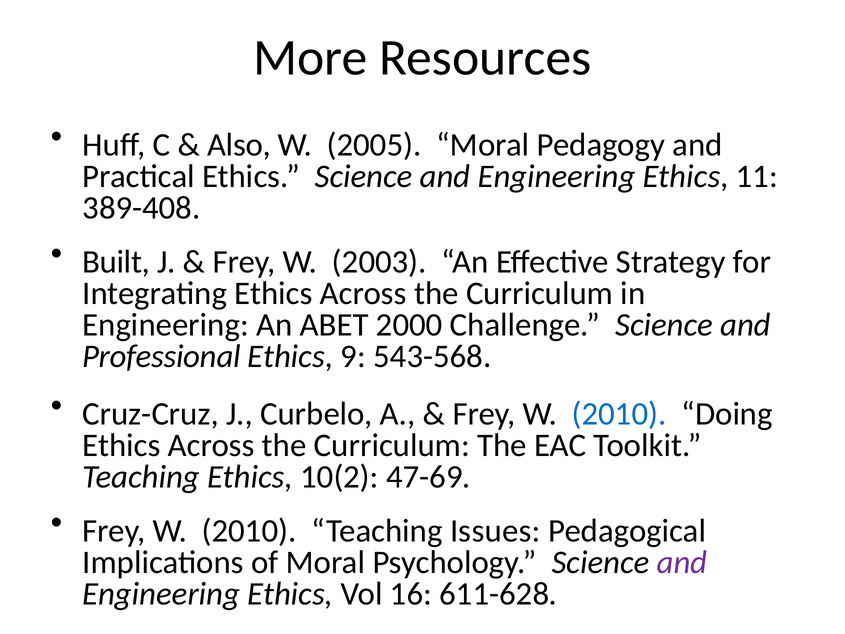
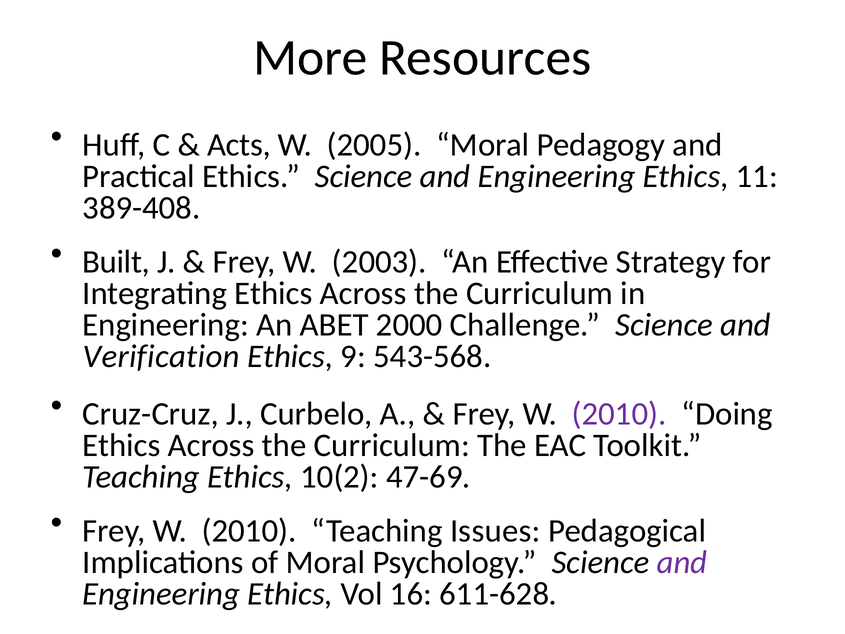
Also: Also -> Acts (239, 145)
Professional: Professional -> Verification (161, 356)
2010 colour: blue -> purple (619, 414)
